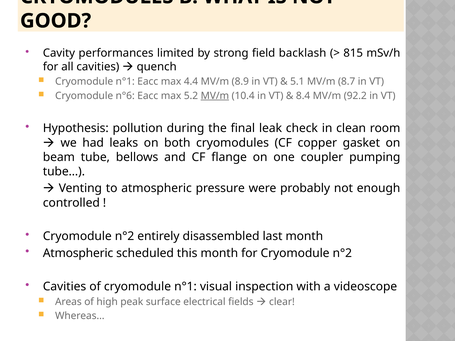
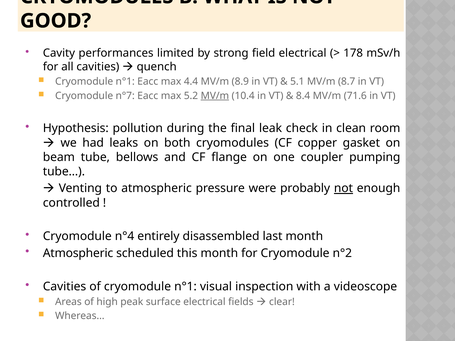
field backlash: backlash -> electrical (303, 53)
815: 815 -> 178 (353, 53)
n°6: n°6 -> n°7 (125, 96)
92.2: 92.2 -> 71.6 (355, 96)
not underline: none -> present (343, 188)
n°2: n°2 -> n°4 (125, 236)
